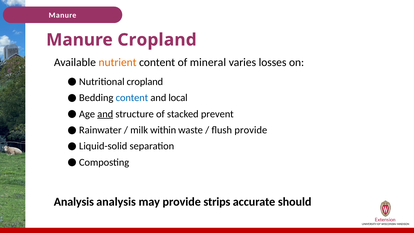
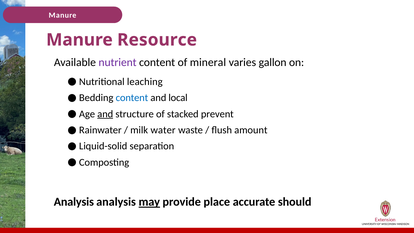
Manure Cropland: Cropland -> Resource (157, 40)
nutrient colour: orange -> purple (118, 62)
losses: losses -> gallon (273, 62)
cropland: cropland -> leaching (145, 82)
within: within -> water (163, 130)
flush provide: provide -> amount (251, 130)
may underline: none -> present (149, 202)
strips: strips -> place (217, 202)
